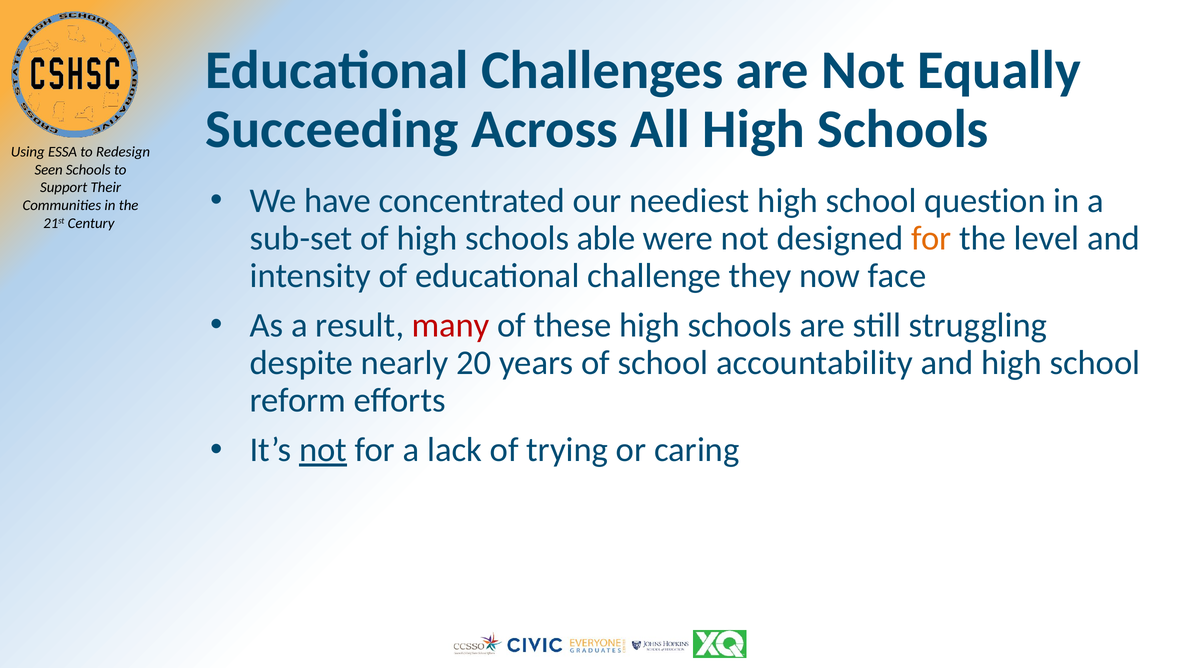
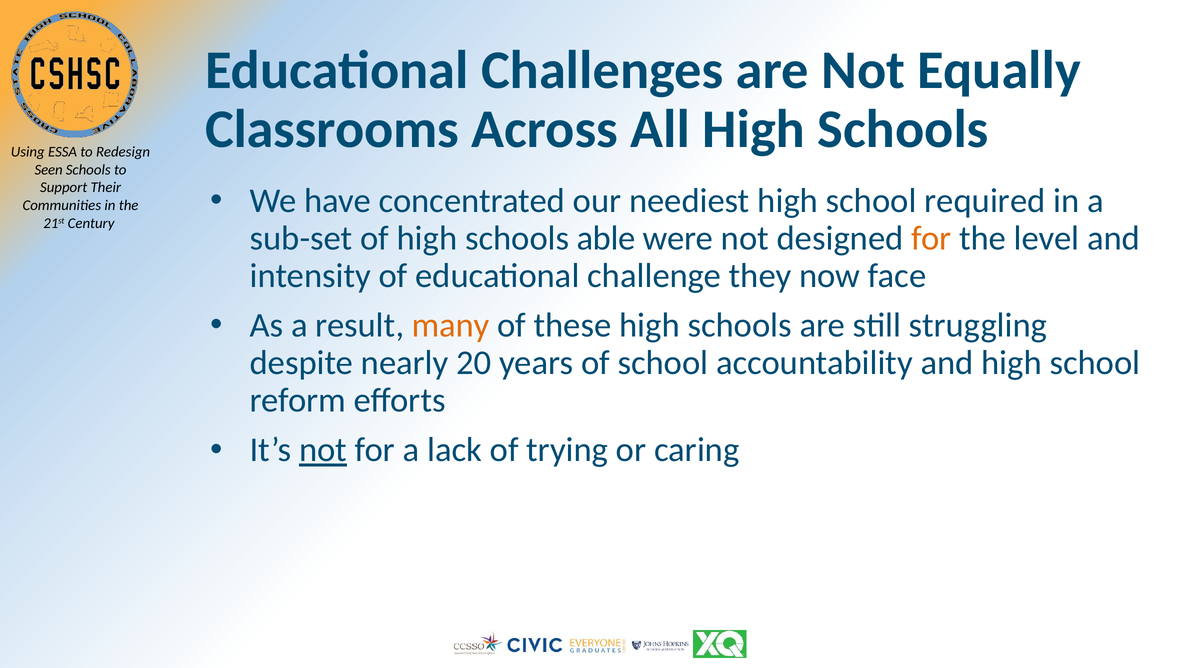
Succeeding: Succeeding -> Classrooms (332, 129)
question: question -> required (985, 201)
many colour: red -> orange (451, 326)
